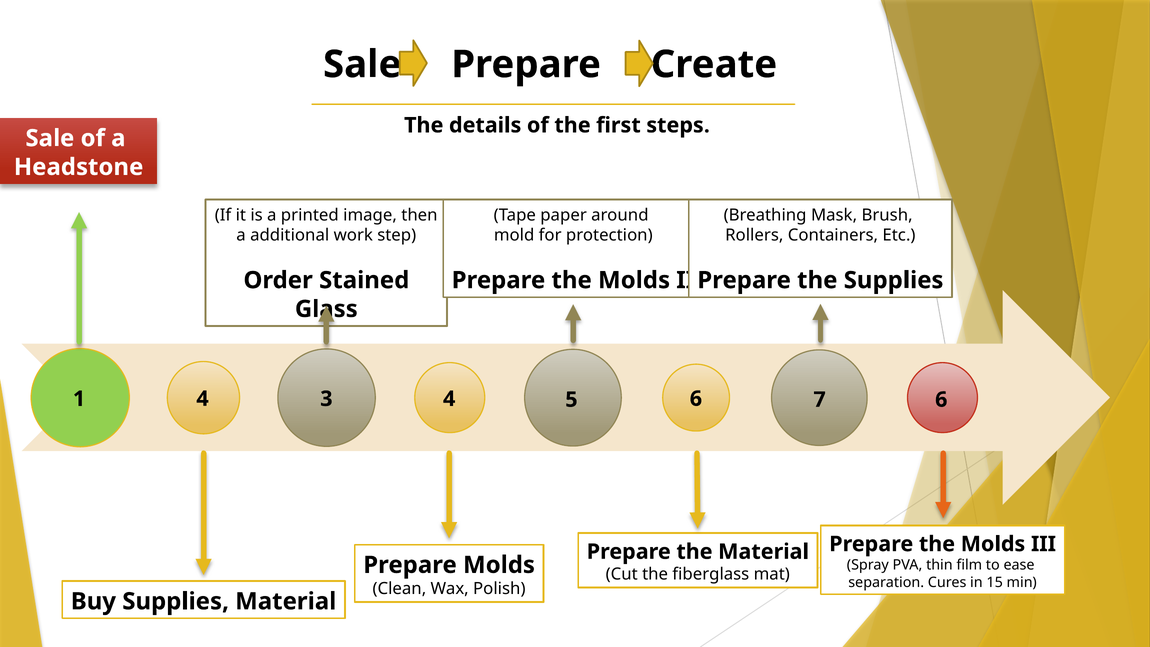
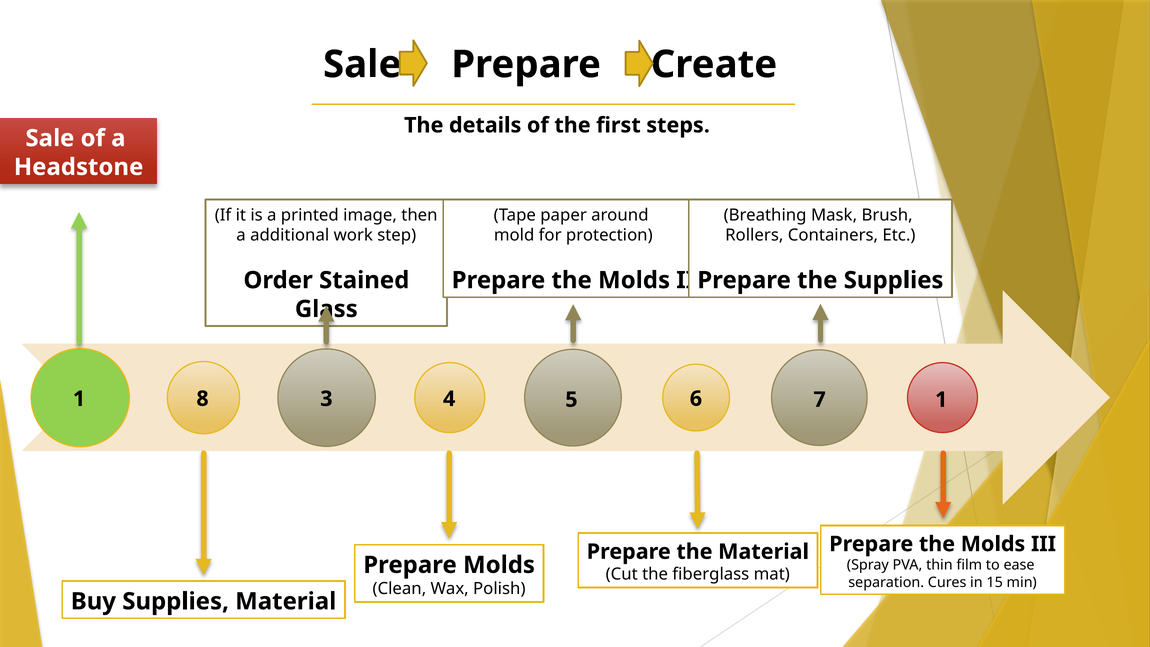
1 4: 4 -> 8 (203, 399)
7 6: 6 -> 1 (941, 400)
